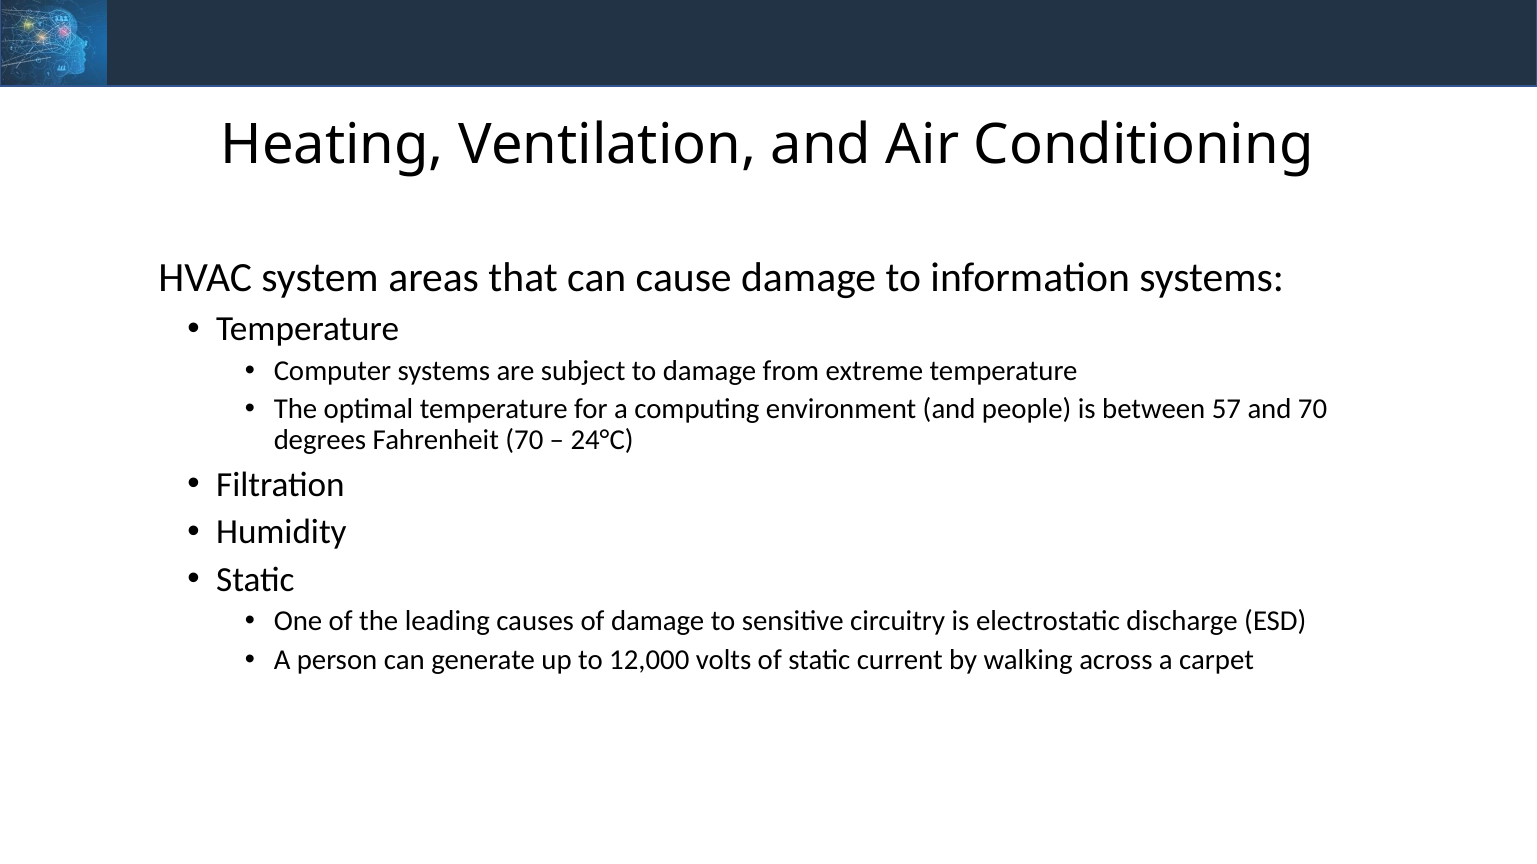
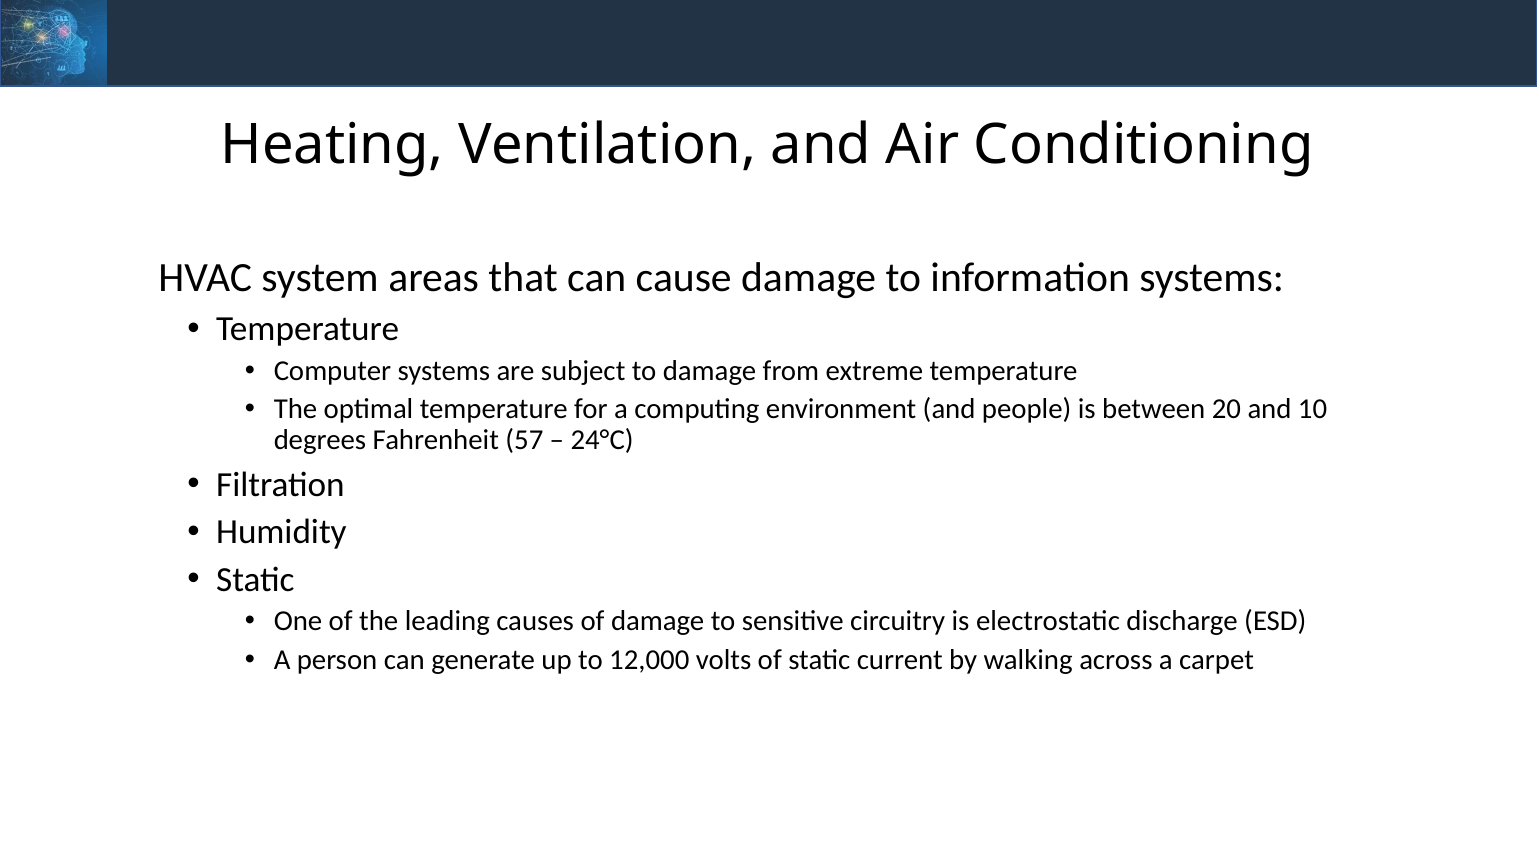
57: 57 -> 20 (1226, 410)
and 70: 70 -> 10 (1313, 410)
Fahrenheit 70: 70 -> 57 (524, 441)
